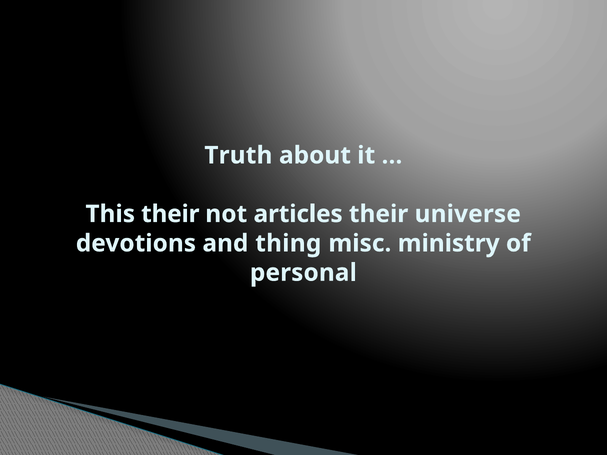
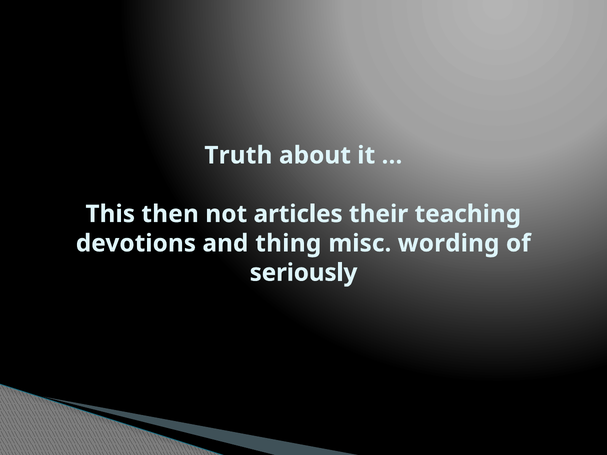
This their: their -> then (170, 214)
universe: universe -> teaching (468, 214)
ministry: ministry -> wording (449, 244)
personal: personal -> seriously (304, 273)
